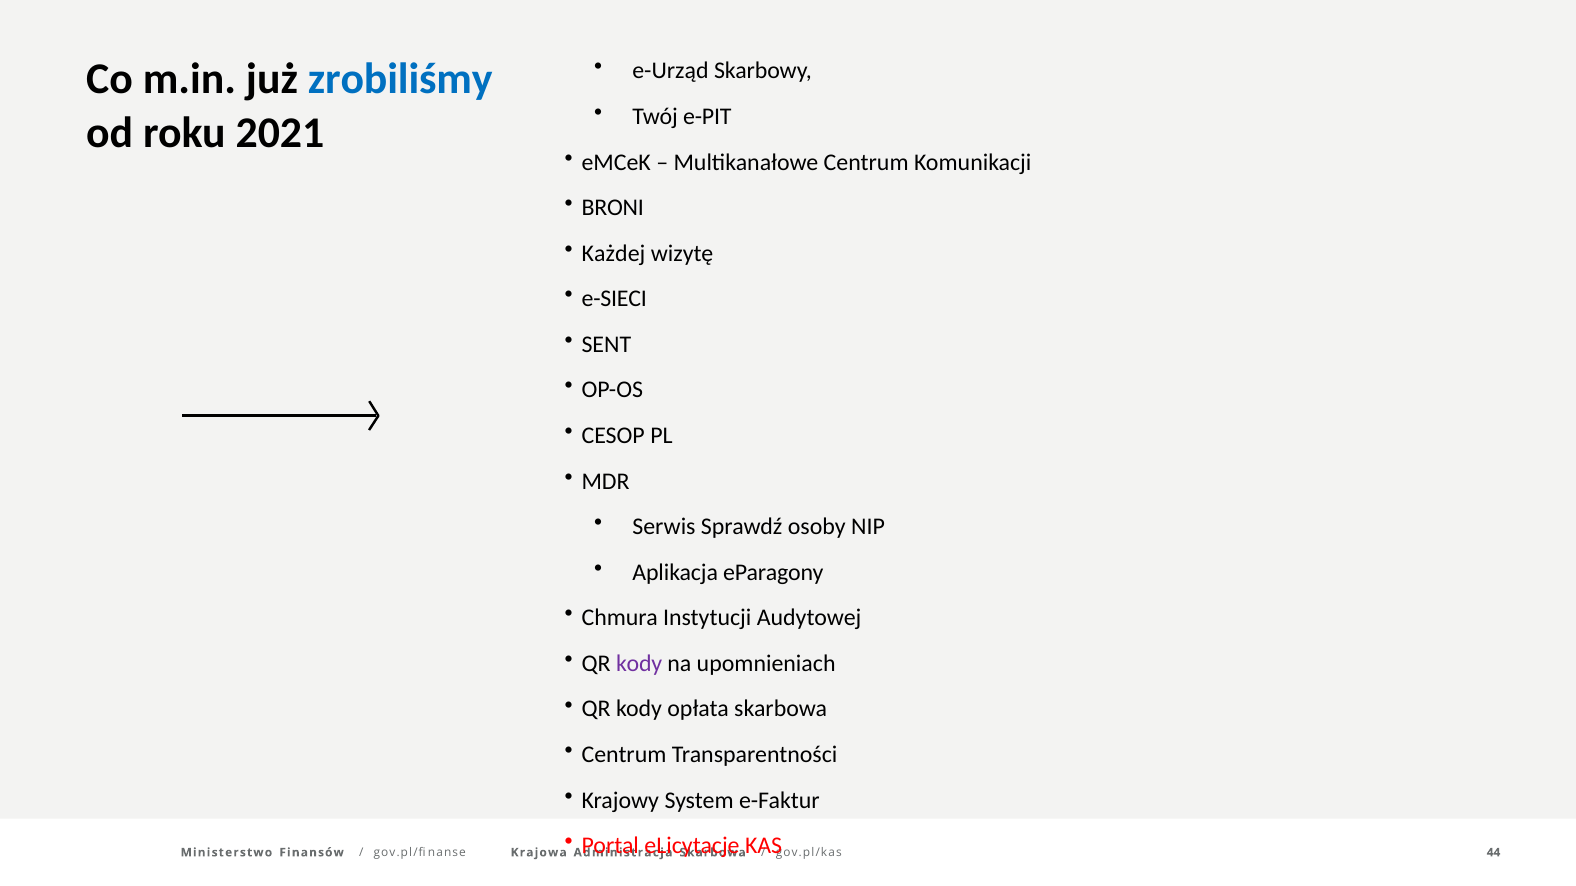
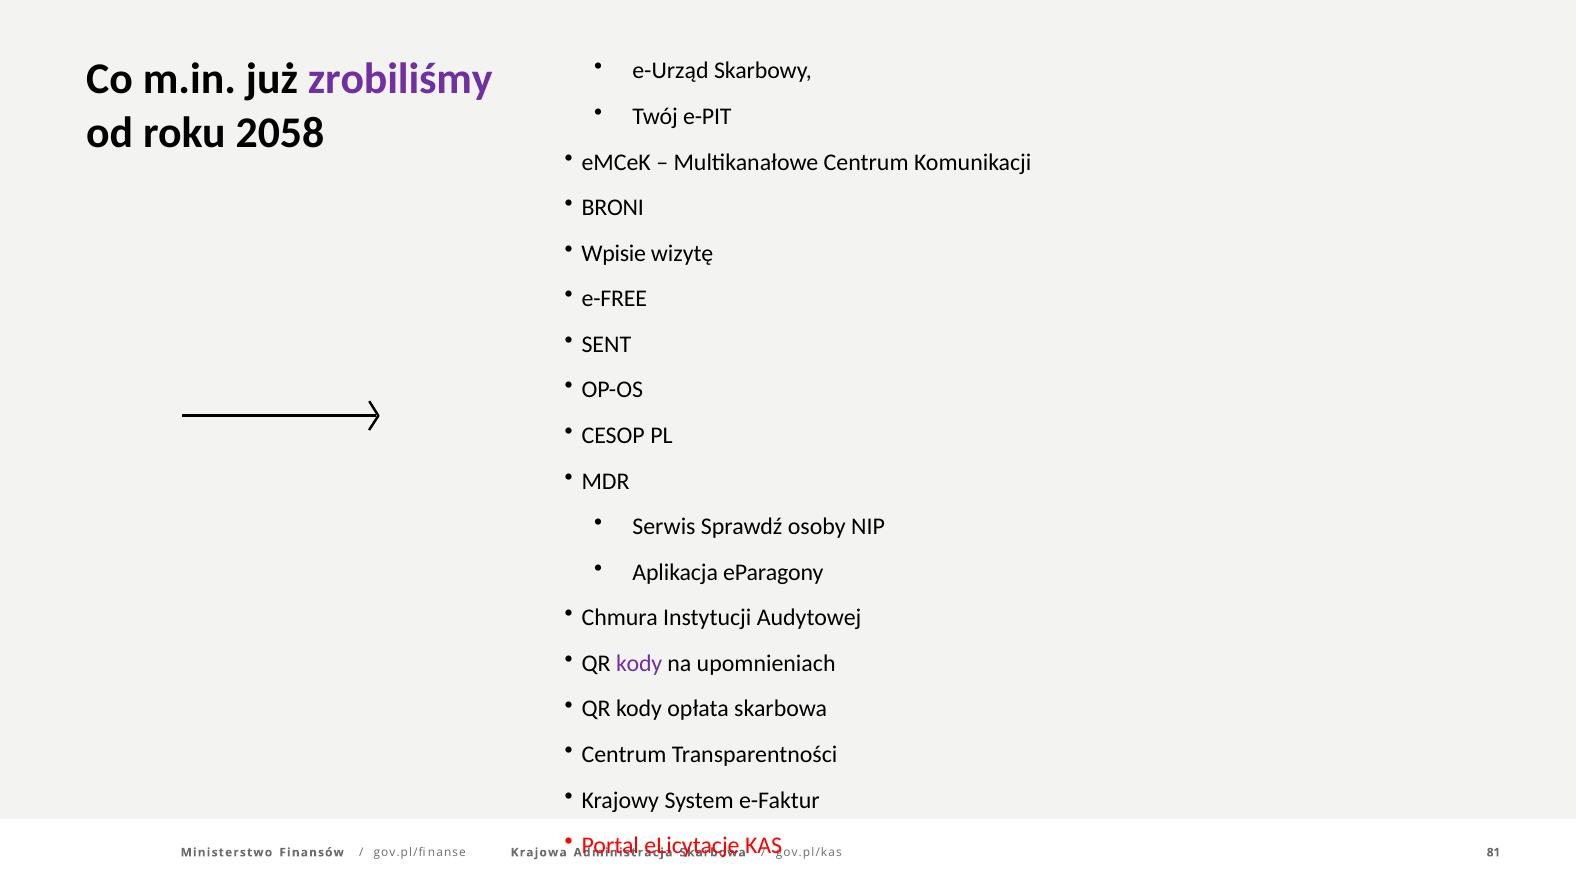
zrobiliśmy colour: blue -> purple (400, 79)
2021: 2021 -> 2058 (280, 133)
Każdej: Każdej -> Wpisie (614, 253)
e-SIECI: e-SIECI -> e-FREE (614, 299)
44: 44 -> 81 (1494, 853)
